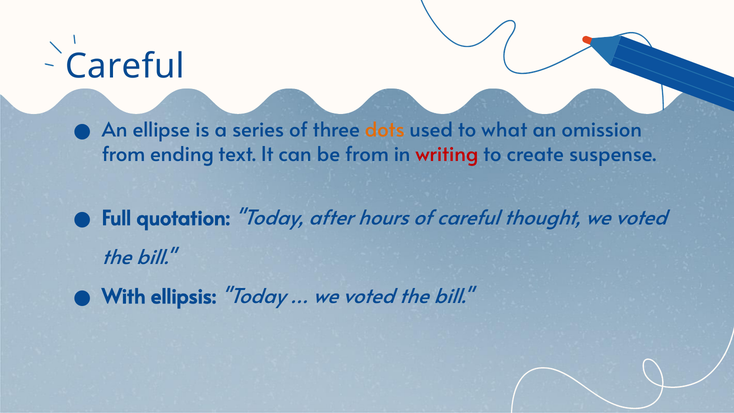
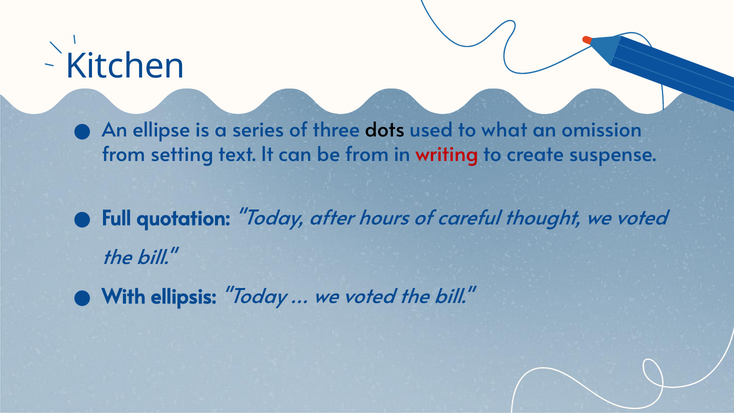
Careful: Careful -> Kitchen (125, 66)
dots colour: orange -> black (385, 130)
ending: ending -> setting (182, 155)
